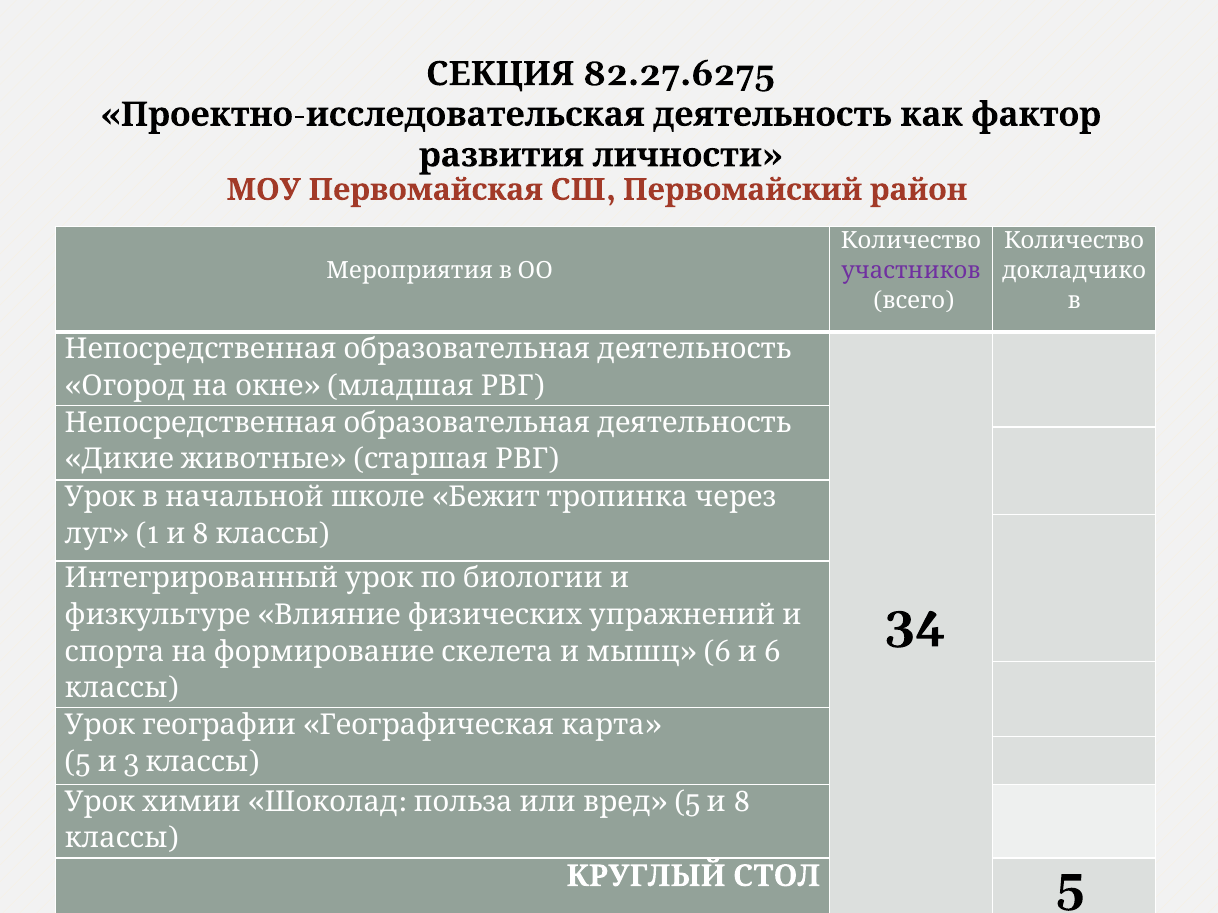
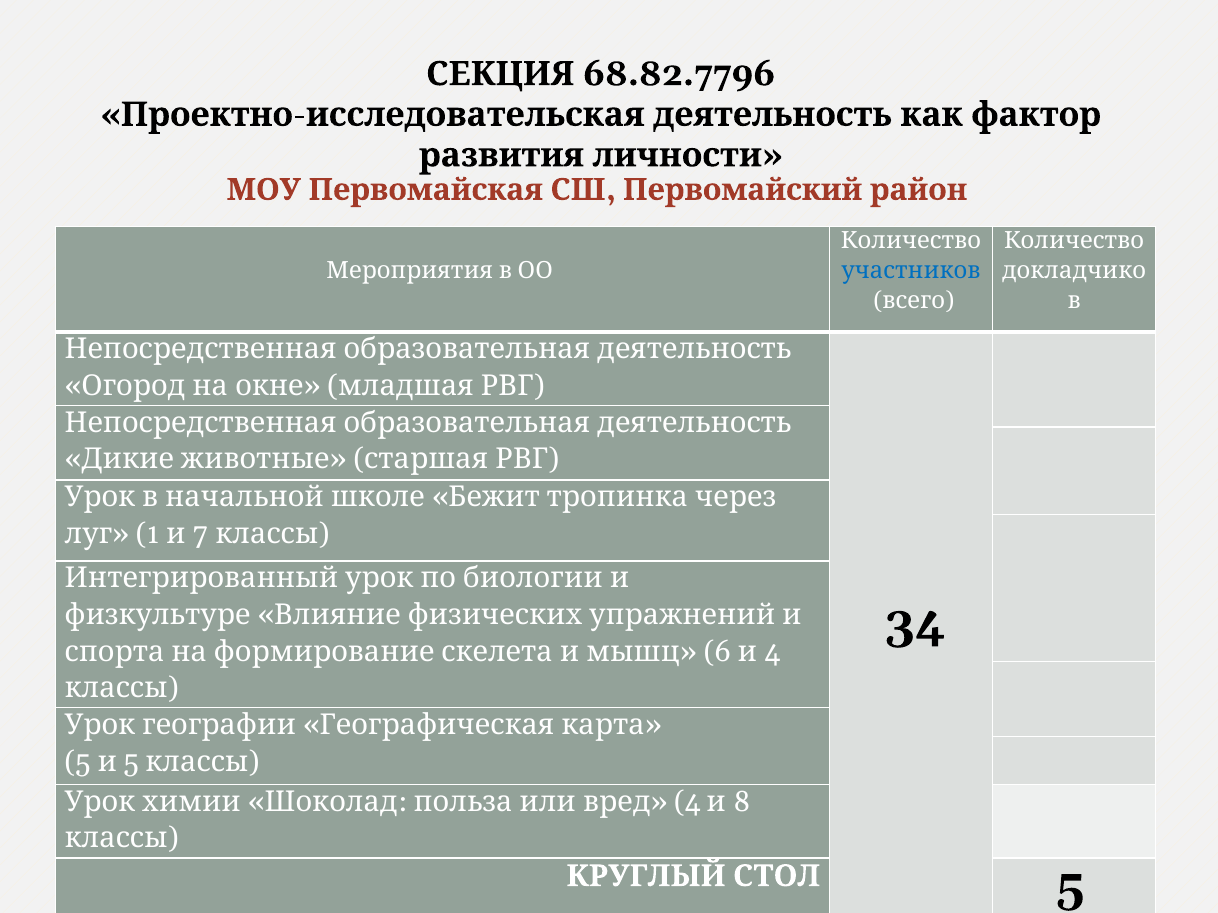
82.27.6275: 82.27.6275 -> 68.82.7796 (679, 74)
участников colour: purple -> blue (911, 271)
1 8: 8 -> 7 (200, 534)
6 6: 6 -> 4 (773, 652)
5 3: 3 -> 5 (131, 762)
5: 5 -> 4 (687, 802)
